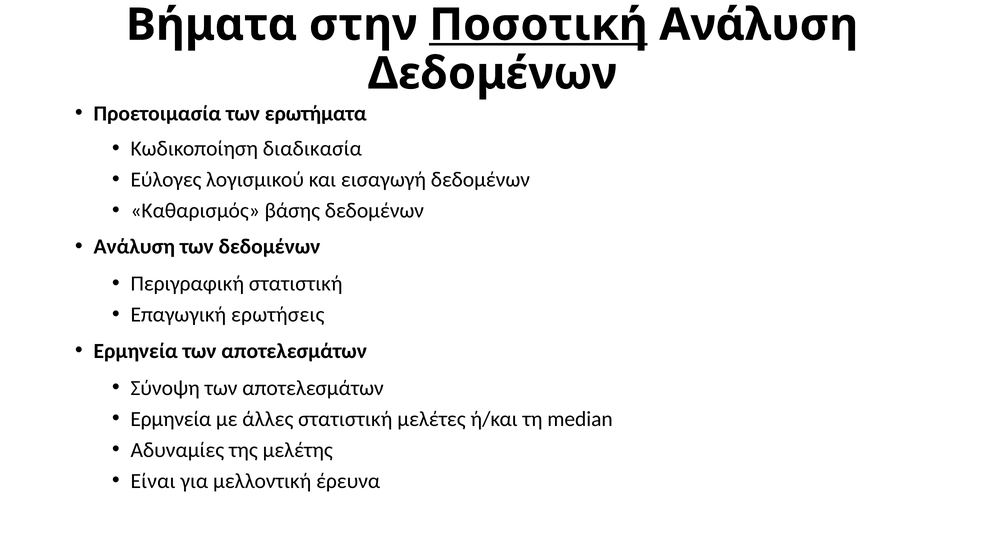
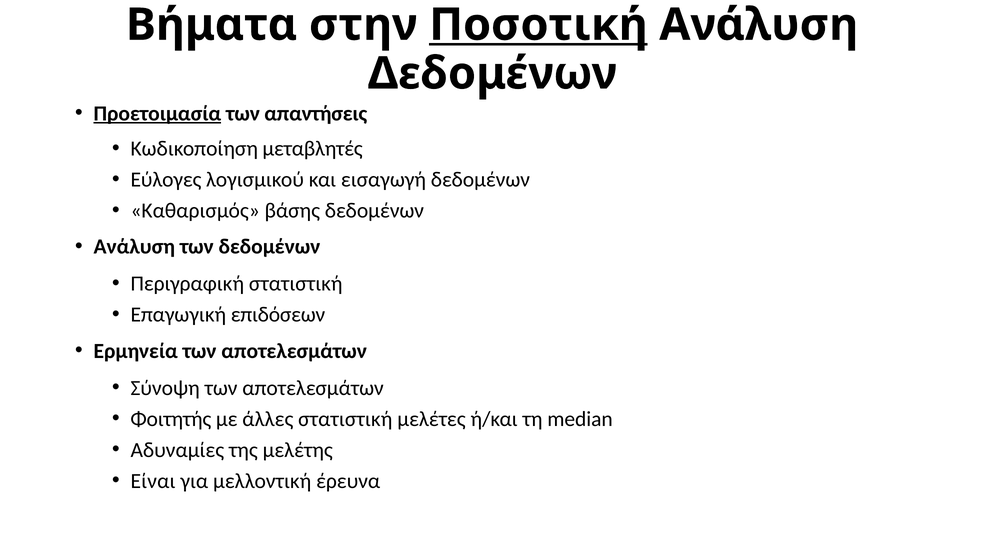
Προετοιμασία underline: none -> present (157, 114)
ερωτήματα: ερωτήματα -> απαντήσεις (316, 114)
διαδικασία: διαδικασία -> μεταβλητές (313, 149)
ερωτήσεις: ερωτήσεις -> επιδόσεων (278, 315)
Ερμηνεία: Ερμηνεία -> Φοιτητής (171, 419)
